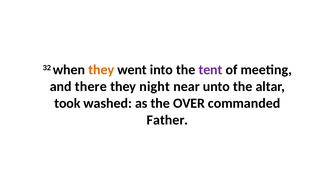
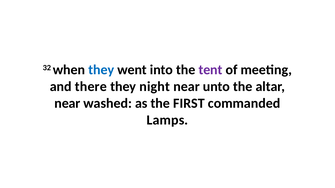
they colour: orange -> blue (101, 70)
took: took -> near (67, 104)
OVER: OVER -> FIRST (189, 104)
Father: Father -> Lamps (167, 120)
